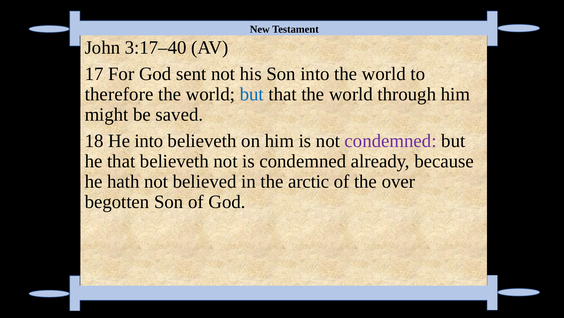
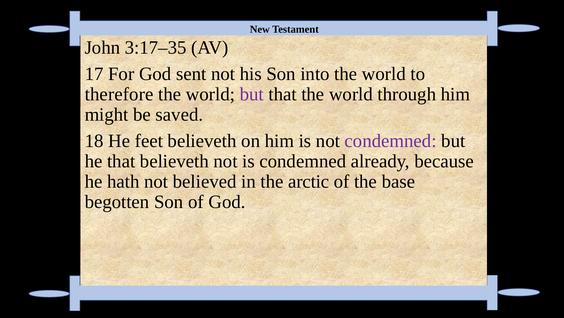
3:17–40: 3:17–40 -> 3:17–35 (156, 48)
but colour: blue -> purple (252, 94)
He into: into -> feet (149, 141)
over: over -> base (398, 181)
